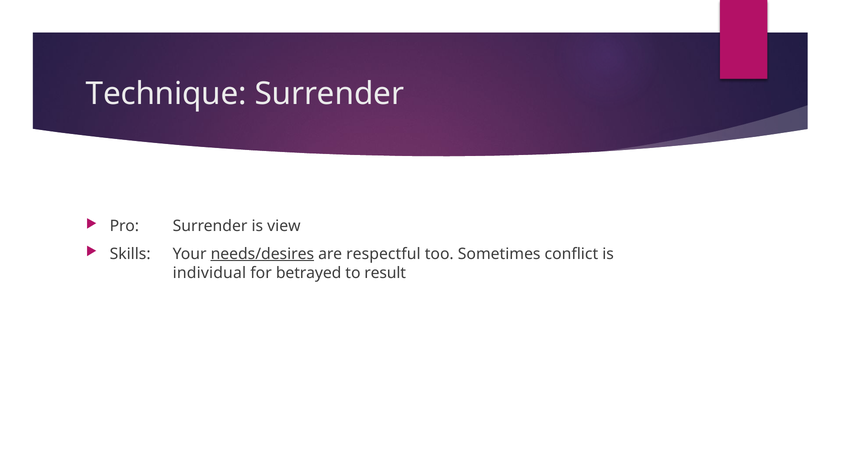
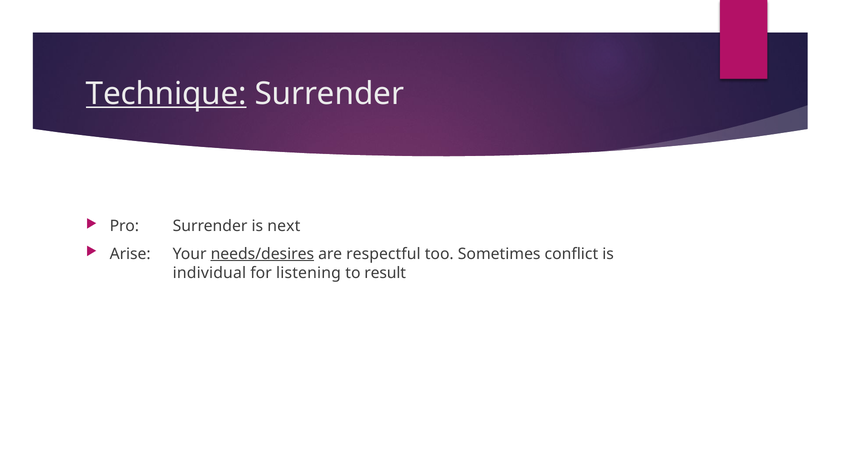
Technique underline: none -> present (166, 94)
view: view -> next (284, 226)
Skills: Skills -> Arise (130, 254)
betrayed: betrayed -> listening (308, 273)
